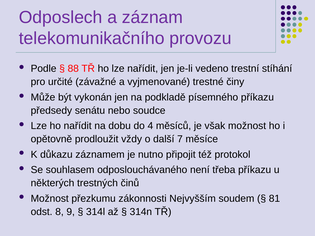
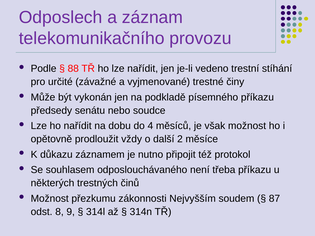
7: 7 -> 2 (180, 139)
81: 81 -> 87 (274, 199)
